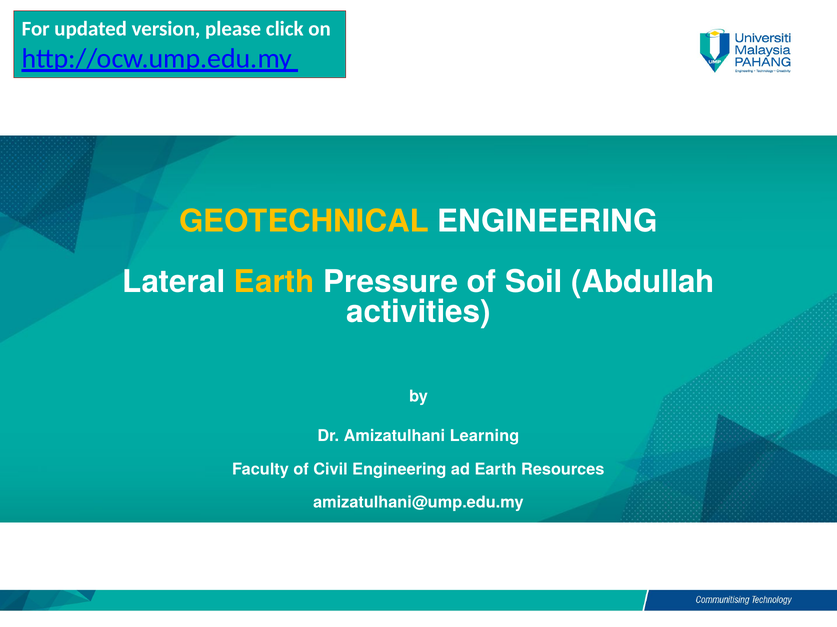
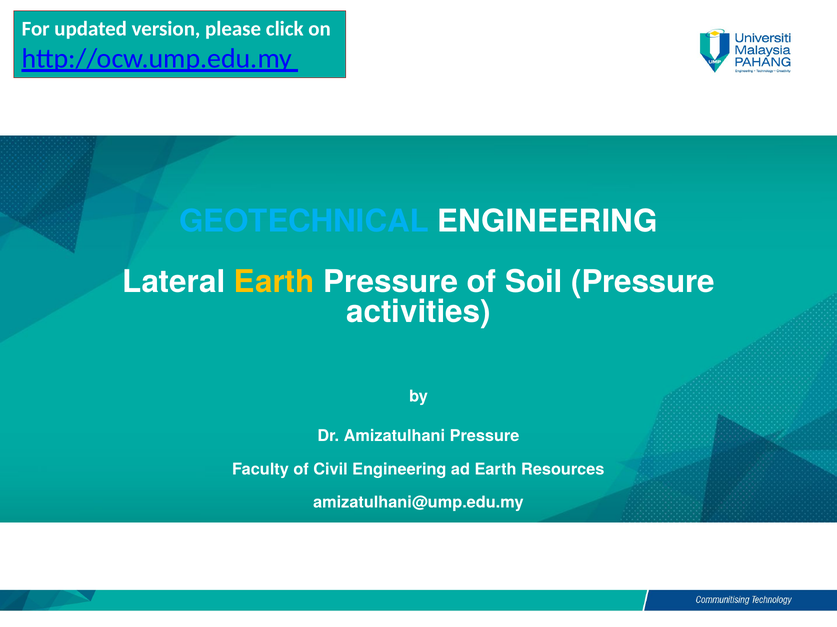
GEOTECHNICAL colour: yellow -> light blue (304, 222)
Soil Abdullah: Abdullah -> Pressure (643, 282)
Amizatulhani Learning: Learning -> Pressure (485, 437)
